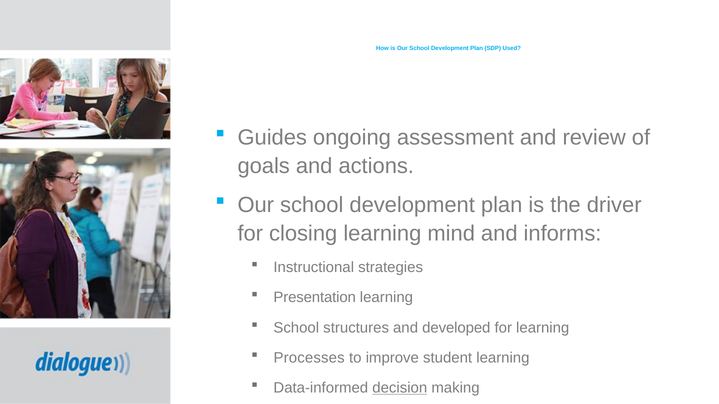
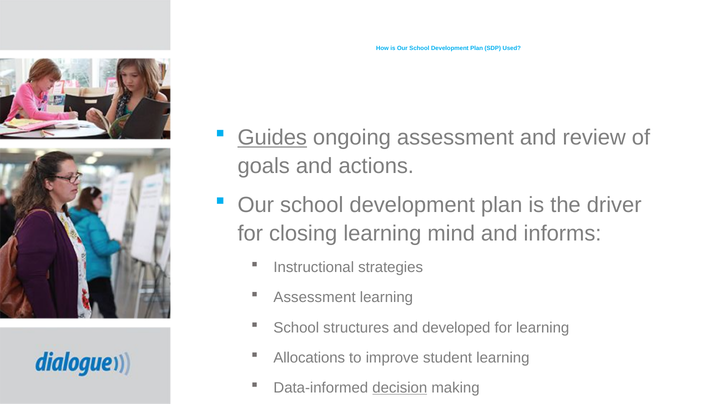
Guides underline: none -> present (272, 138)
Presentation: Presentation -> Assessment (315, 298)
Processes: Processes -> Allocations (309, 358)
